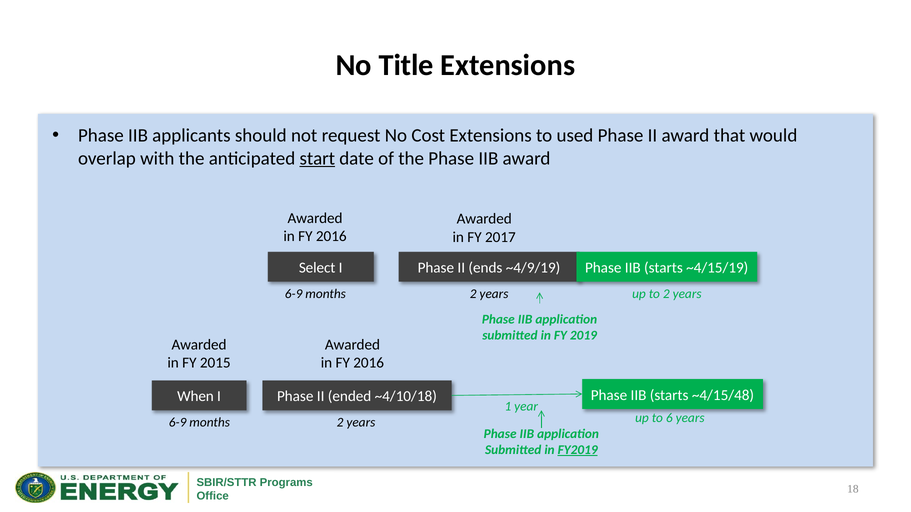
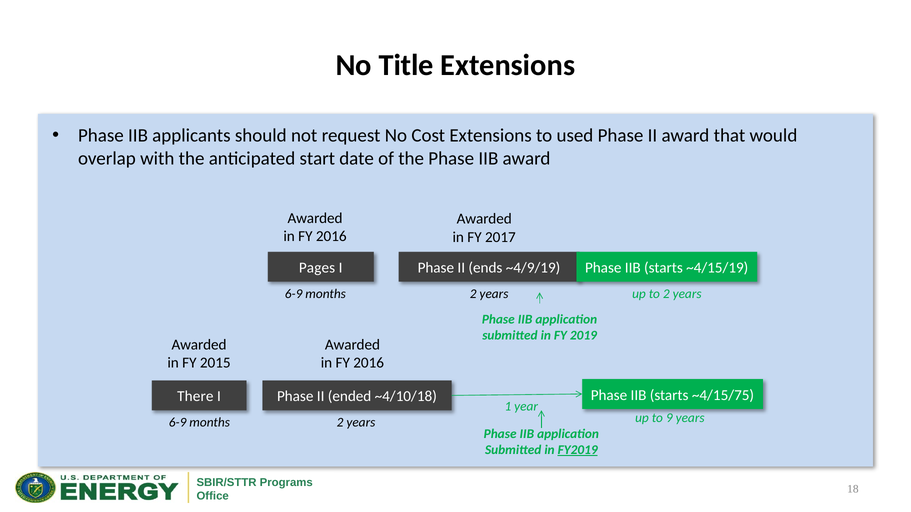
start underline: present -> none (317, 159)
Select: Select -> Pages (317, 268)
~4/15/48: ~4/15/48 -> ~4/15/75 (723, 395)
When: When -> There (195, 397)
6: 6 -> 9 (669, 418)
